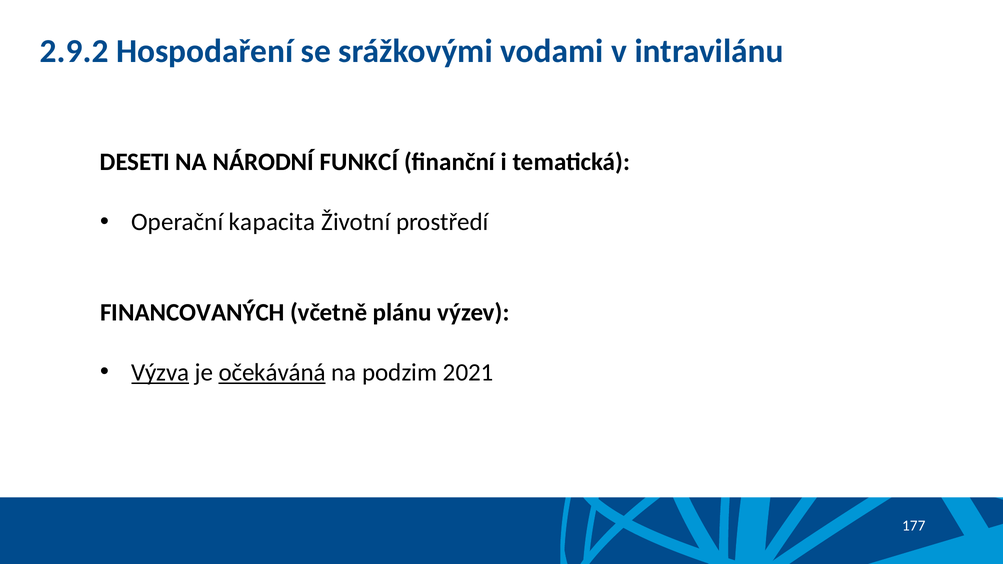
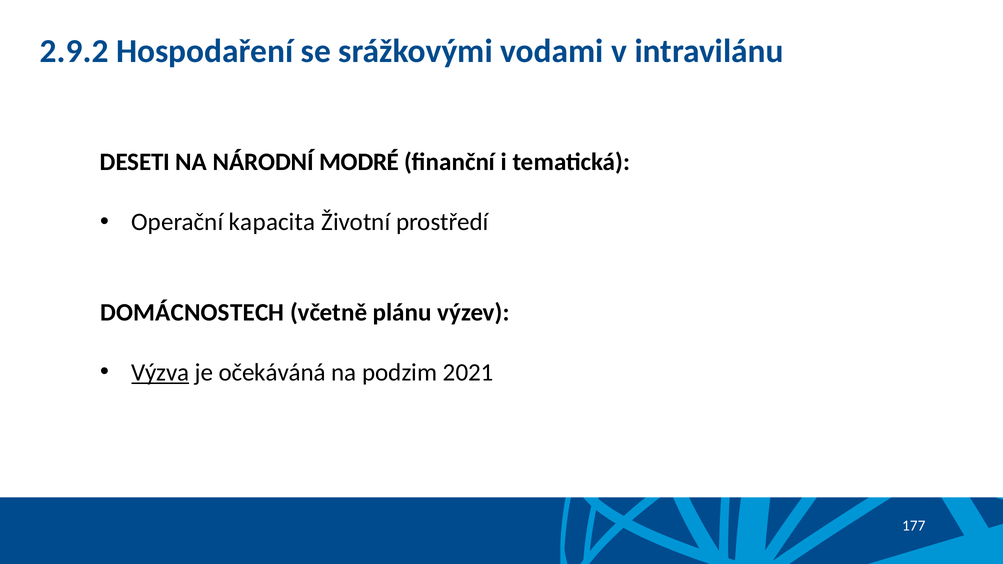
FUNKCÍ: FUNKCÍ -> MODRÉ (359, 162)
FINANCOVANÝCH: FINANCOVANÝCH -> DOMÁCNOSTECH (192, 312)
očekáváná underline: present -> none (272, 373)
